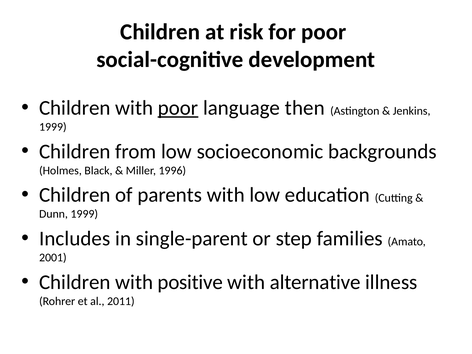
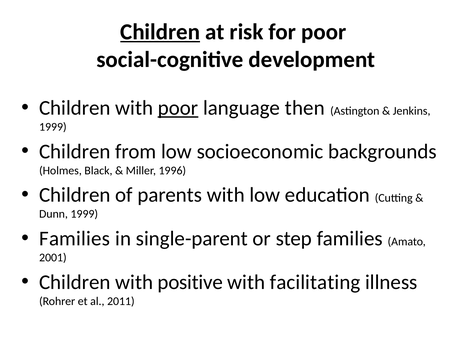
Children underline: none -> present (160, 32)
Includes: Includes -> Families (75, 239)
alternative: alternative -> facilitating (315, 282)
